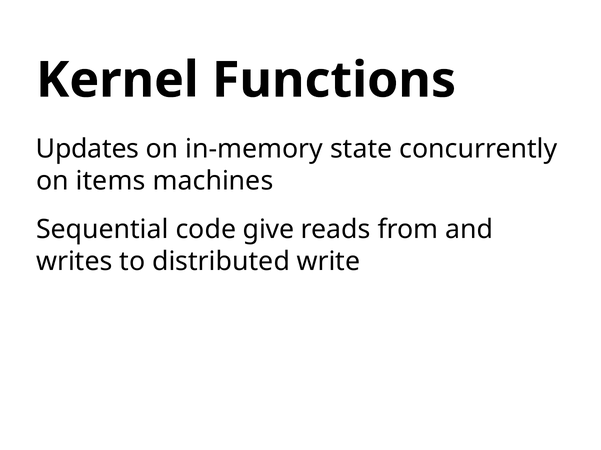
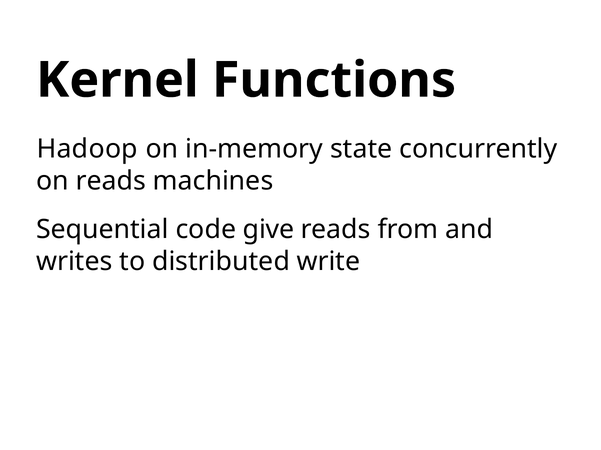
Updates: Updates -> Hadoop (87, 149)
on items: items -> reads (111, 181)
